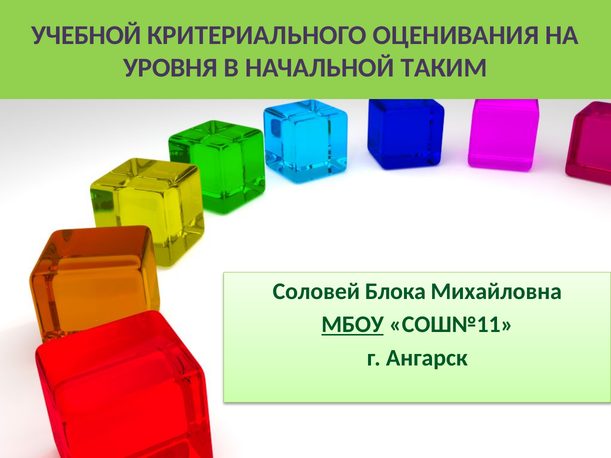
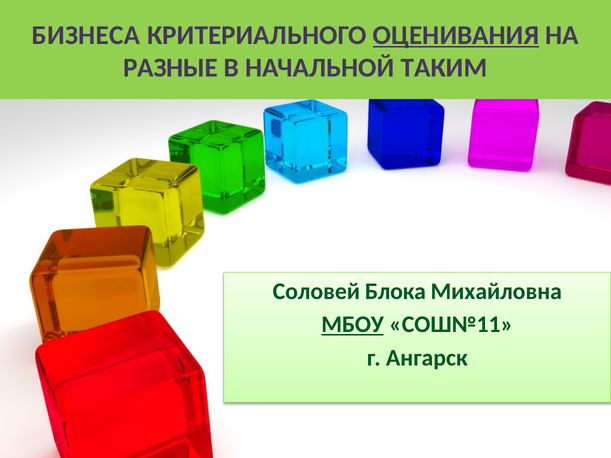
УЧЕБНОЙ: УЧЕБНОЙ -> БИЗНЕСА (86, 35)
ОЦЕНИВАНИЯ underline: none -> present (456, 35)
УРОВНЯ: УРОВНЯ -> РАЗНЫЕ (171, 68)
